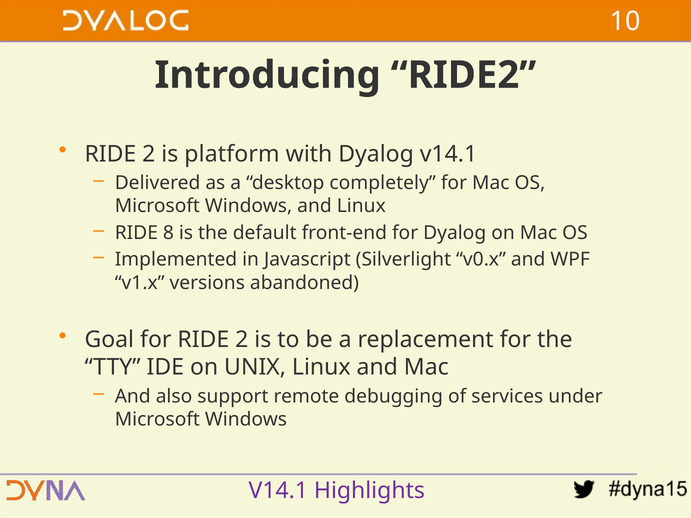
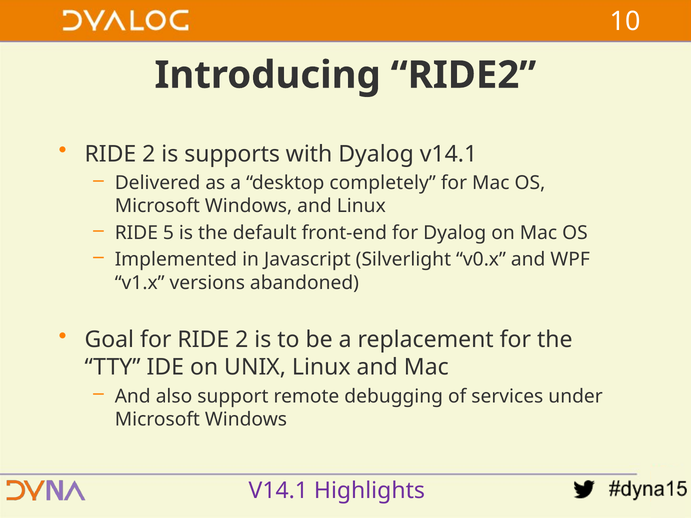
platform: platform -> supports (232, 154)
8: 8 -> 5 (168, 233)
